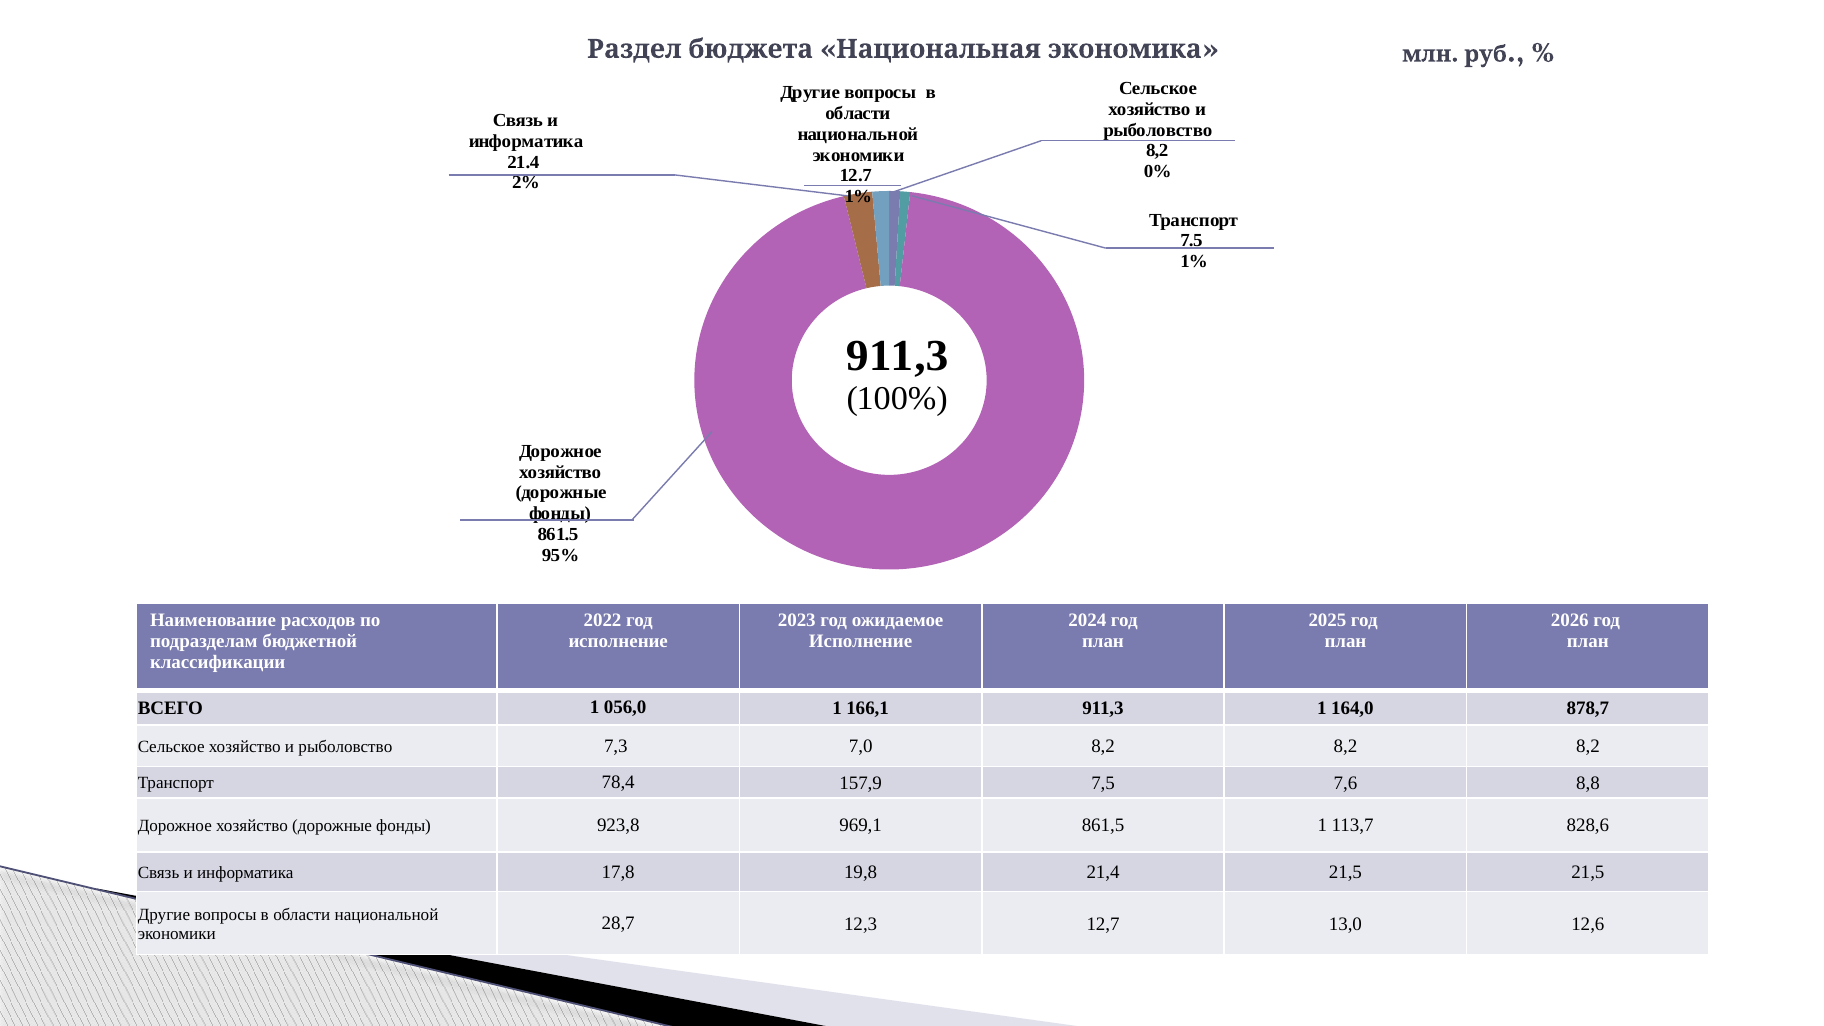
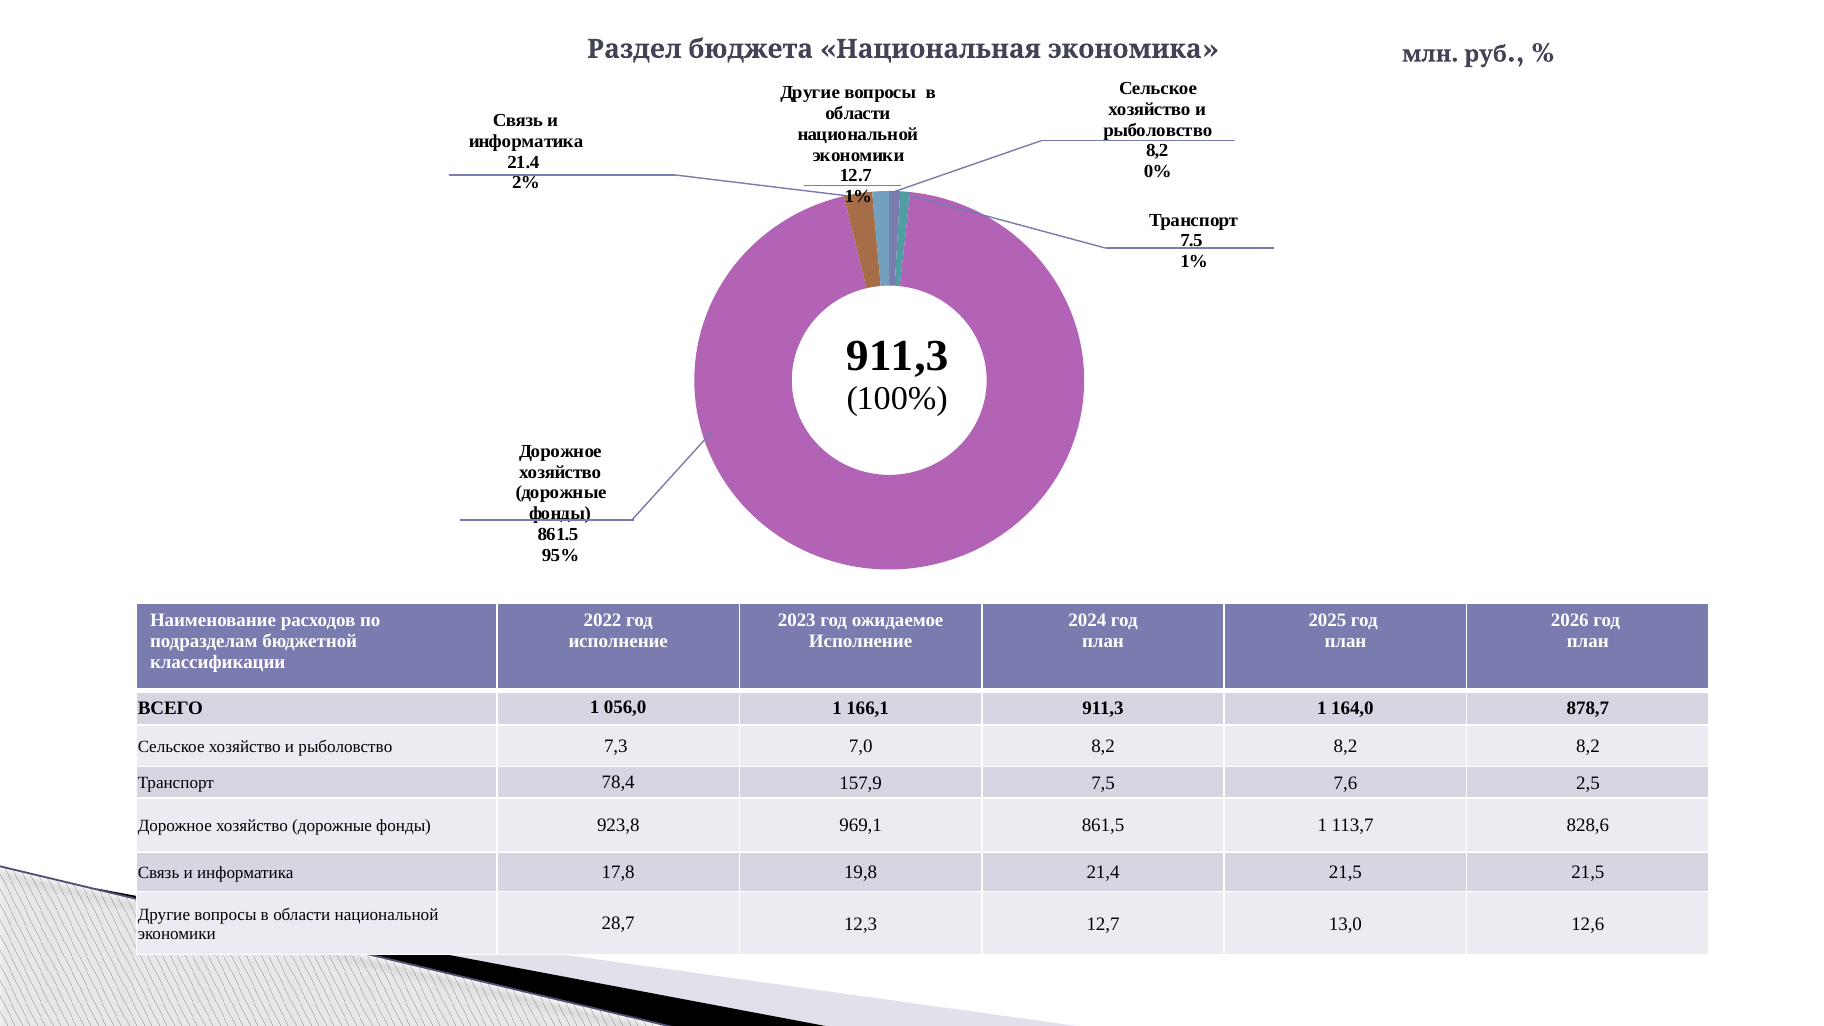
8,8: 8,8 -> 2,5 (1588, 783)
